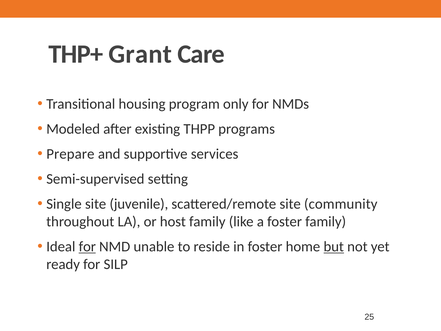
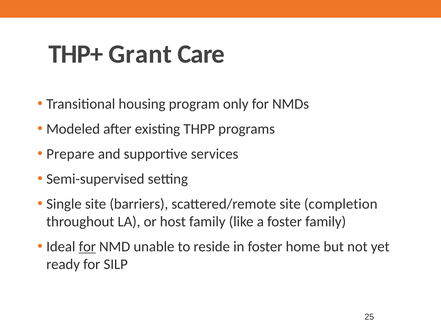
juvenile: juvenile -> barriers (139, 204)
community: community -> completion (341, 204)
but underline: present -> none (334, 246)
